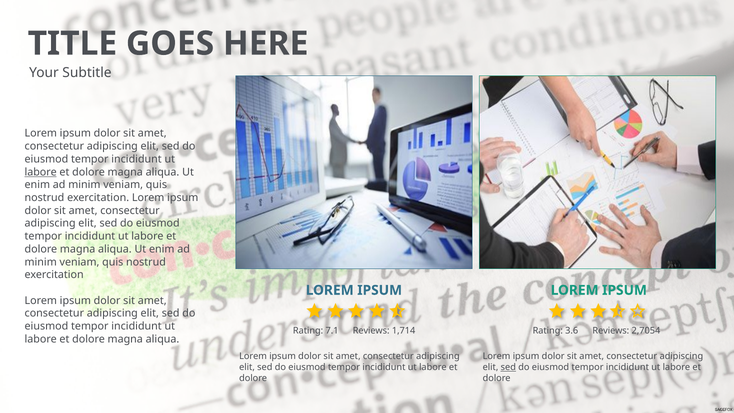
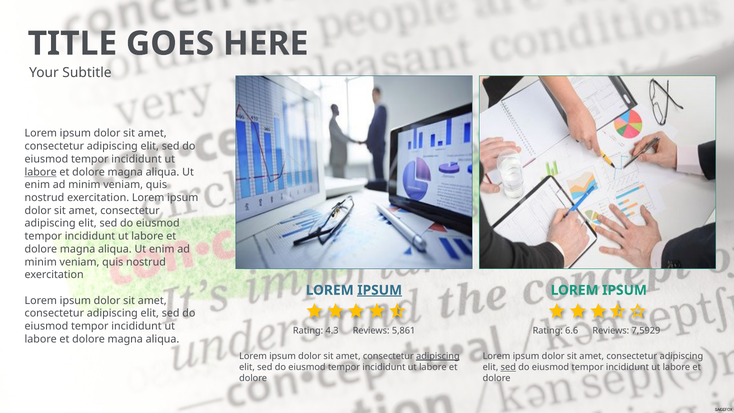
IPSUM underline: none -> present (380, 290)
7.1: 7.1 -> 4.3 (332, 331)
1,714: 1,714 -> 5,861 (404, 331)
3.6: 3.6 -> 6.6 (572, 331)
2,7054: 2,7054 -> 7,5929 (646, 331)
adipiscing underline: none -> present (438, 356)
